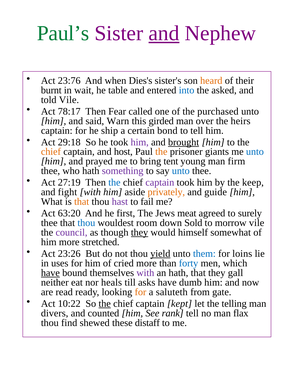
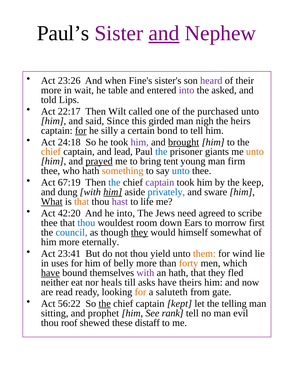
Paul’s colour: green -> black (63, 33)
23:76: 23:76 -> 23:26 (69, 80)
Dies's: Dies's -> Fine's (140, 80)
heard colour: orange -> purple (211, 80)
burnt: burnt -> more (51, 90)
into colour: blue -> purple (187, 90)
told Vile: Vile -> Lips (69, 100)
78:17: 78:17 -> 22:17 (69, 111)
Fear: Fear -> Wilt (117, 111)
Warn: Warn -> Since (118, 121)
over: over -> nigh (205, 121)
for underline: none -> present (81, 130)
ship: ship -> silly (110, 130)
29:18: 29:18 -> 24:18 (69, 142)
host: host -> lead (123, 152)
the colour: orange -> blue (161, 152)
unto colour: blue -> orange (255, 152)
prayed underline: none -> present (99, 161)
something colour: purple -> orange (123, 171)
27:19: 27:19 -> 67:19 (69, 182)
fight: fight -> dung (68, 192)
him underline: none -> present (113, 192)
privately colour: orange -> blue (166, 192)
guide: guide -> sware (216, 192)
What underline: none -> present (52, 201)
fail: fail -> life (147, 201)
63:20: 63:20 -> 42:20 (69, 213)
he first: first -> into (126, 213)
meat: meat -> need (187, 213)
surely: surely -> scribe (250, 213)
Sold: Sold -> Ears (193, 223)
morrow vile: vile -> first (257, 223)
council colour: purple -> blue (72, 232)
stretched: stretched -> eternally (101, 242)
23:26: 23:26 -> 23:41 (69, 253)
yield underline: present -> none (160, 253)
them colour: blue -> orange (204, 253)
loins: loins -> wind (242, 253)
cried: cried -> belly (124, 263)
forty colour: blue -> orange (189, 263)
gall: gall -> fled (236, 273)
dumb: dumb -> theirs (190, 282)
10:22: 10:22 -> 56:22 (69, 303)
divers: divers -> sitting (55, 313)
counted: counted -> prophet (103, 313)
flax: flax -> evil (241, 313)
find: find -> roof (69, 322)
